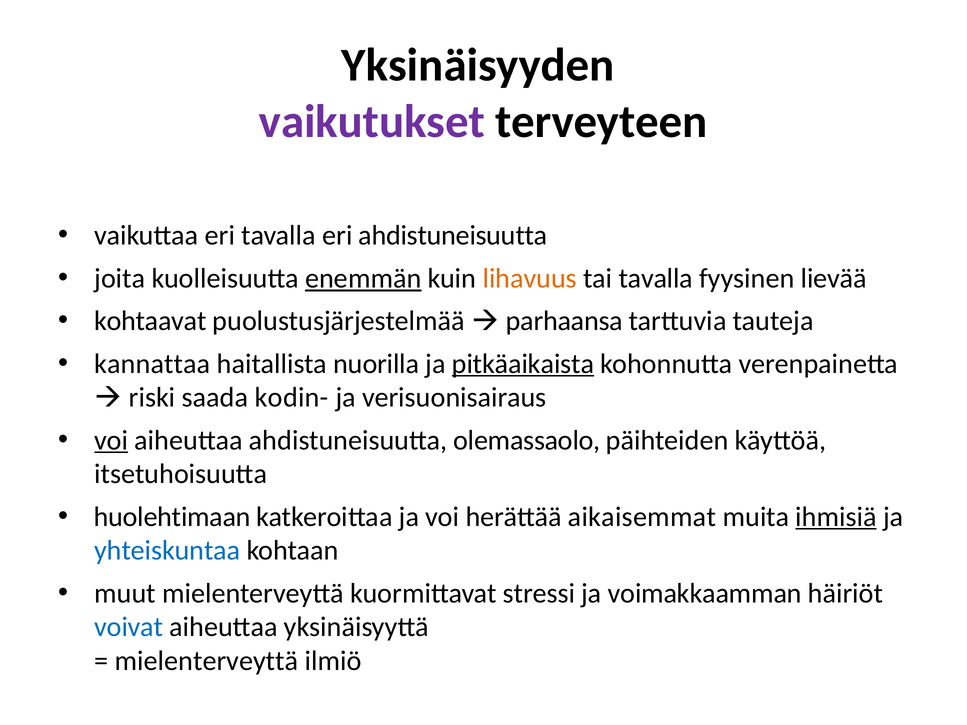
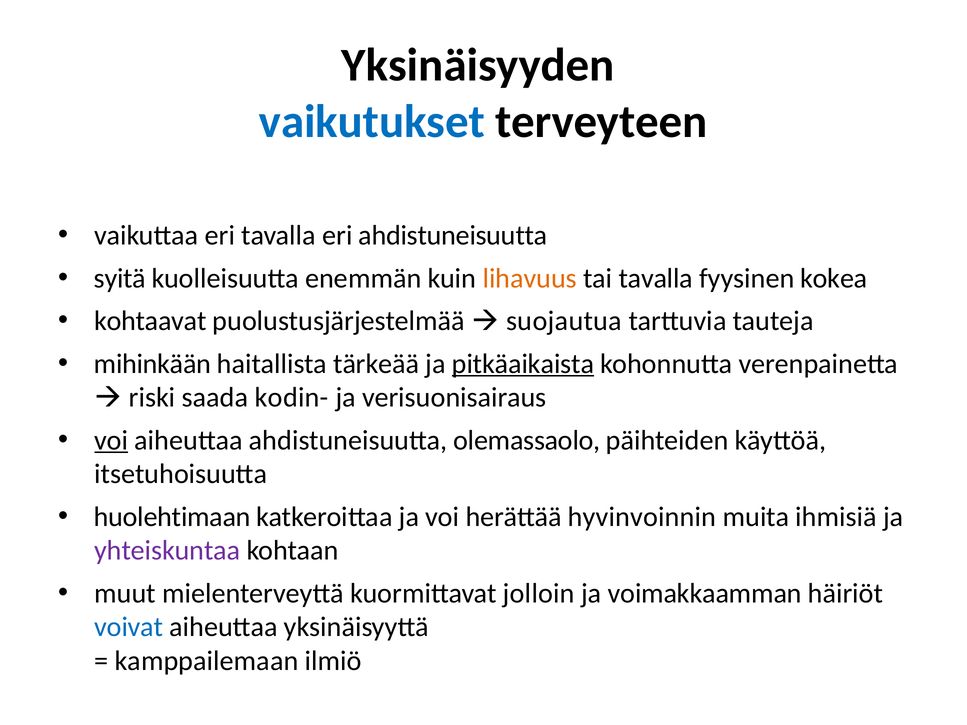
vaikutukset colour: purple -> blue (372, 122)
joita: joita -> syitä (120, 278)
enemmän underline: present -> none (363, 278)
lievää: lievää -> kokea (834, 278)
parhaansa: parhaansa -> suojautua (564, 321)
kannattaa: kannattaa -> mihinkään (153, 364)
nuorilla: nuorilla -> tärkeää (376, 364)
aikaisemmat: aikaisemmat -> hyvinvoinnin (642, 517)
ihmisiä underline: present -> none (836, 517)
yhteiskuntaa colour: blue -> purple (167, 551)
stressi: stressi -> jolloin (539, 594)
mielenterveyttä: mielenterveyttä -> kamppailemaan (206, 661)
